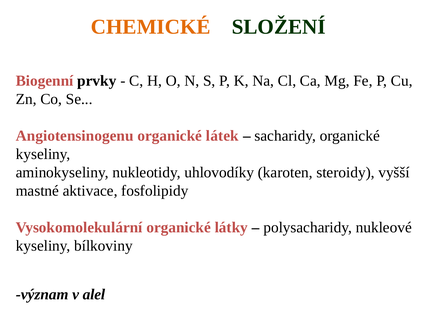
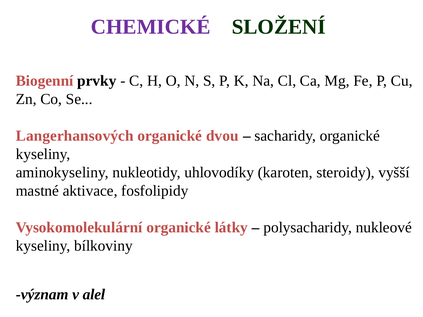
CHEMICKÉ colour: orange -> purple (151, 27)
Angiotensinogenu: Angiotensinogenu -> Langerhansových (75, 136)
látek: látek -> dvou (222, 136)
